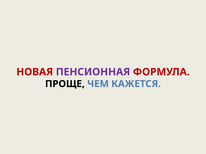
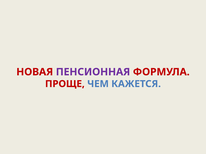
ПРОЩЕ colour: black -> red (65, 84)
